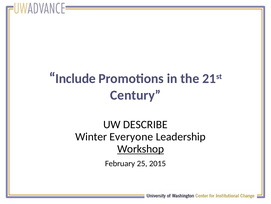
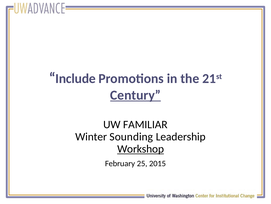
Century underline: none -> present (135, 95)
DESCRIBE: DESCRIBE -> FAMILIAR (145, 124)
Everyone: Everyone -> Sounding (131, 136)
